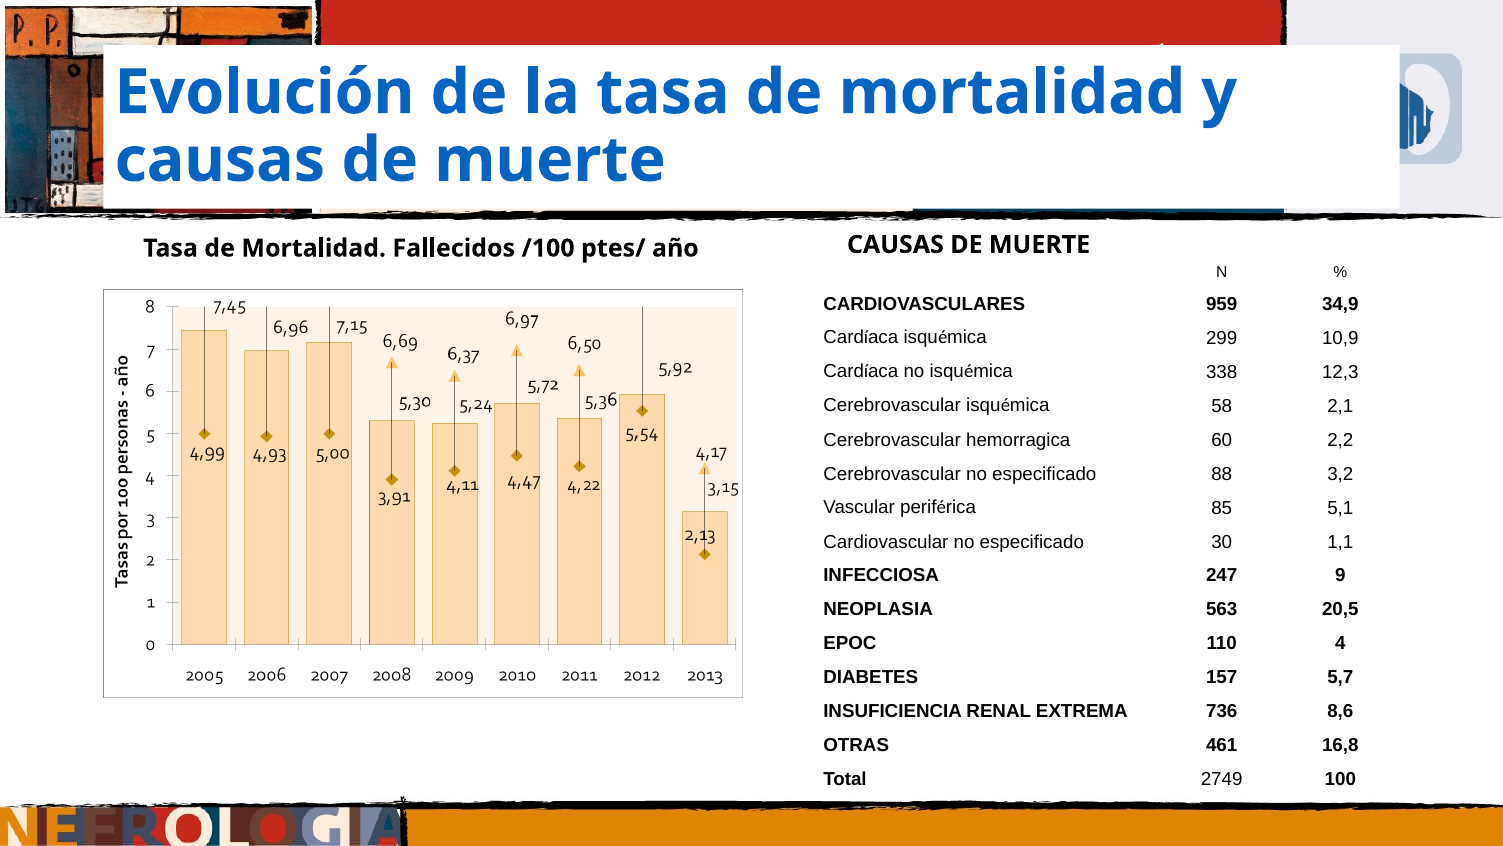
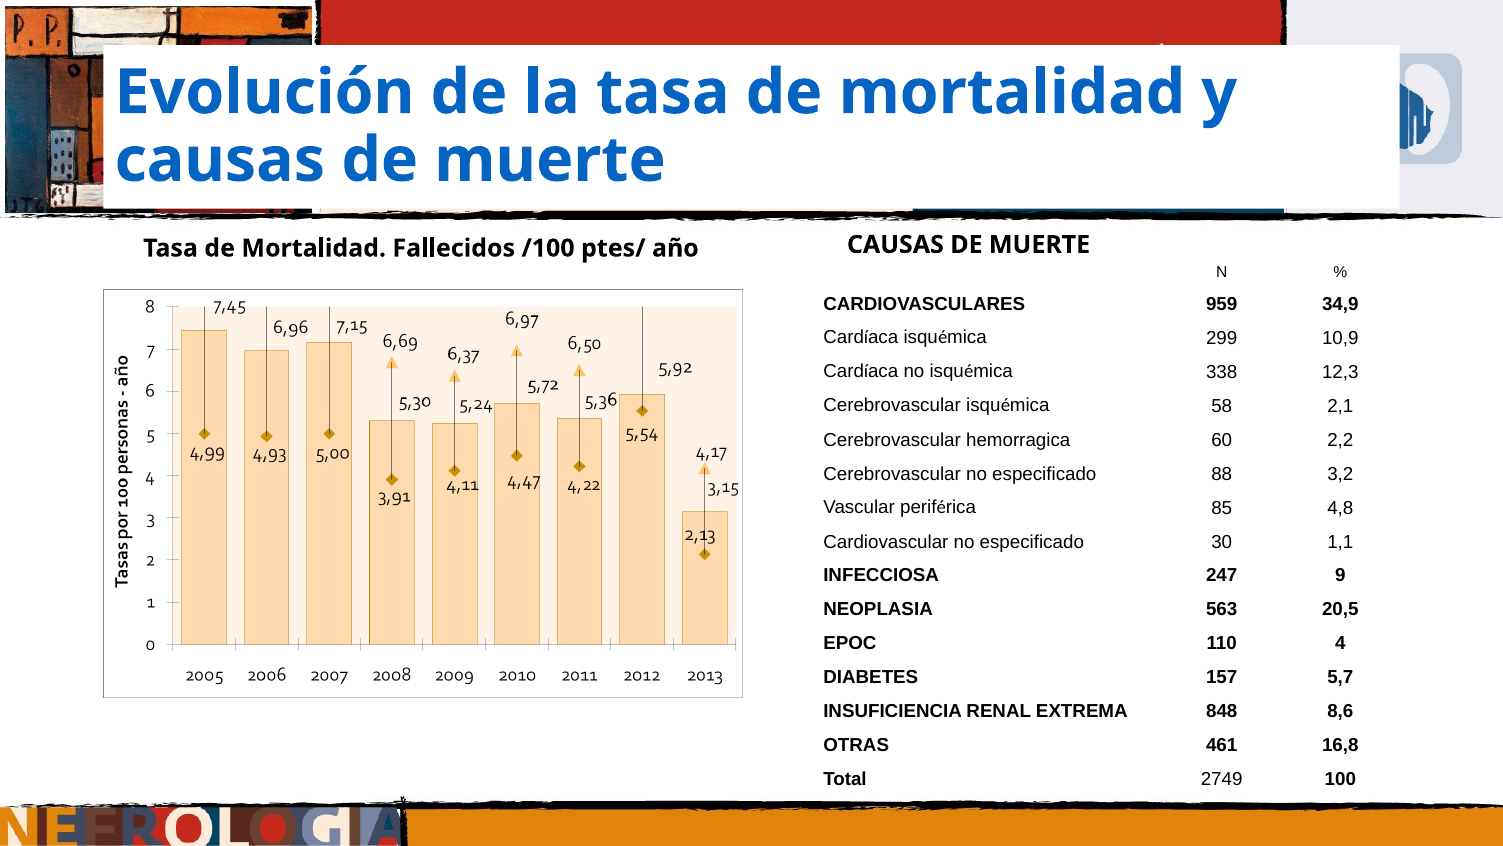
5,1: 5,1 -> 4,8 (1340, 508)
736: 736 -> 848 (1222, 711)
